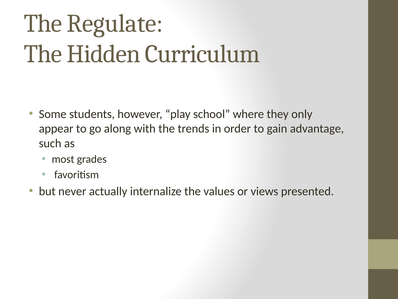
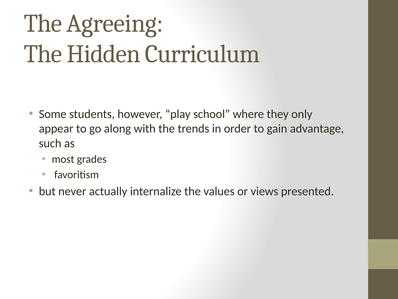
Regulate: Regulate -> Agreeing (115, 23)
